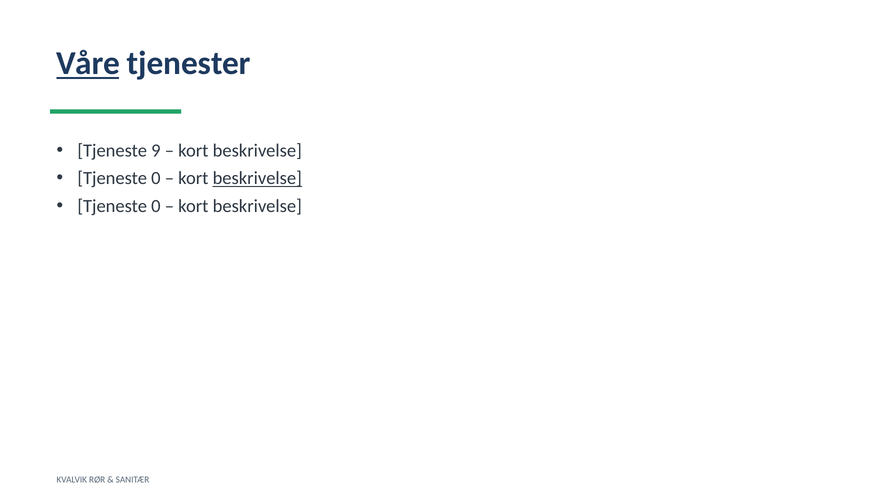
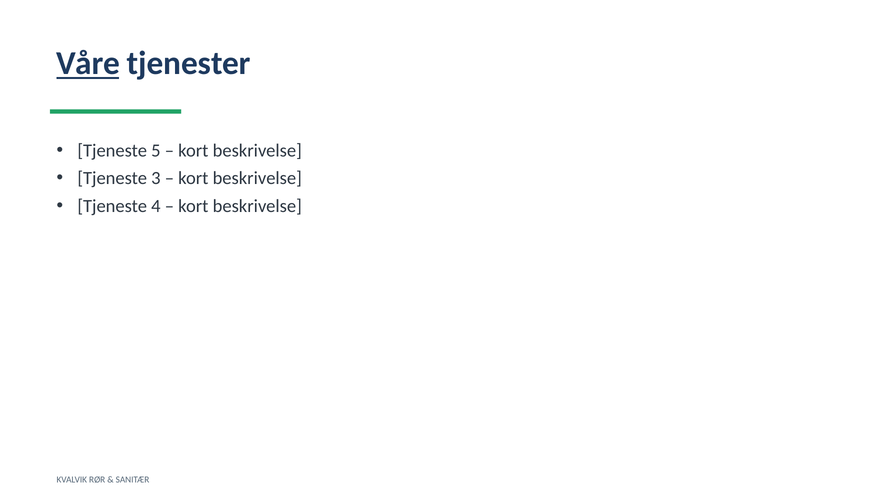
9: 9 -> 5 (156, 151)
0: 0 -> 3 (156, 178)
beskrivelse underline: present -> none (257, 178)
0: 0 -> 4 (156, 206)
